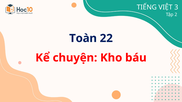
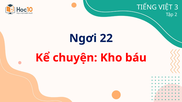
Toàn: Toàn -> Ngơi (83, 38)
